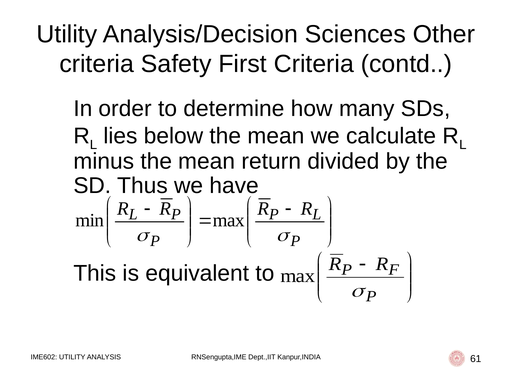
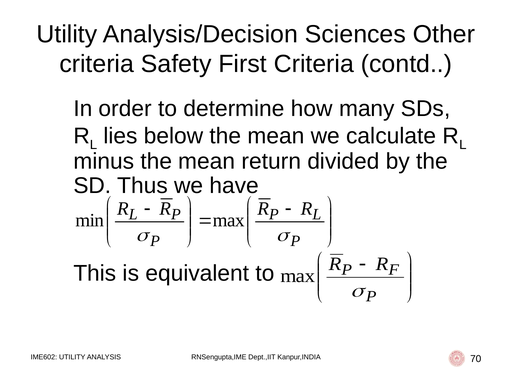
61: 61 -> 70 (476, 359)
